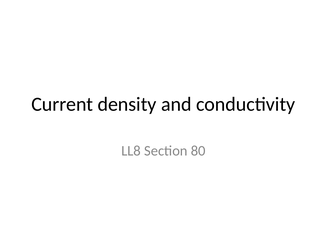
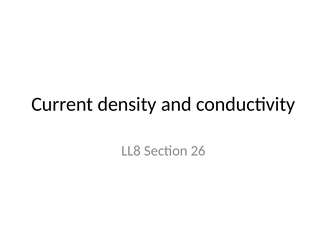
80: 80 -> 26 (198, 150)
